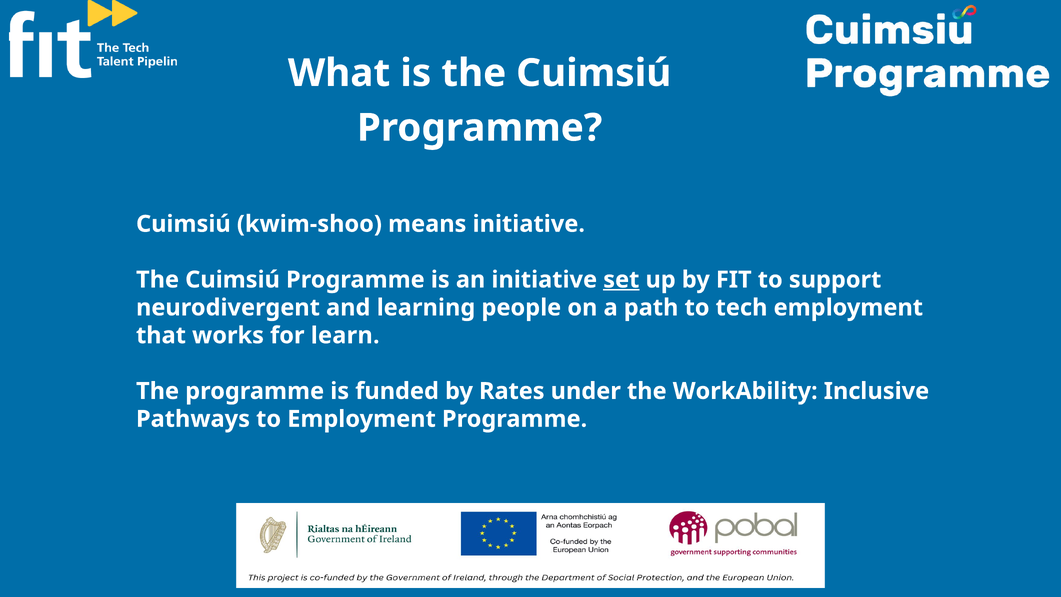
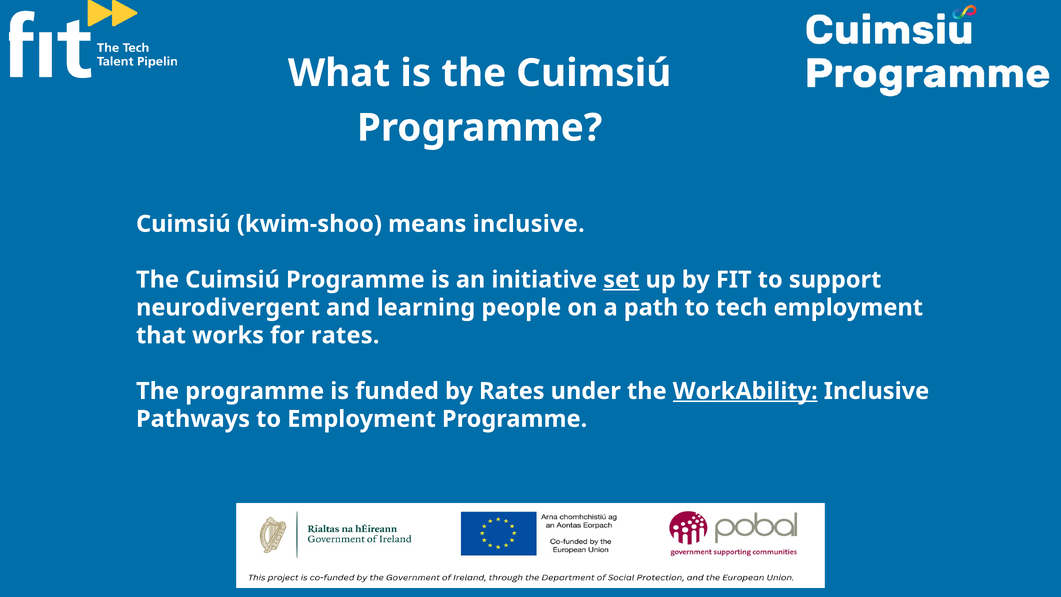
means initiative: initiative -> inclusive (529, 224)
for learn: learn -> rates (345, 335)
WorkAbility underline: none -> present (745, 391)
